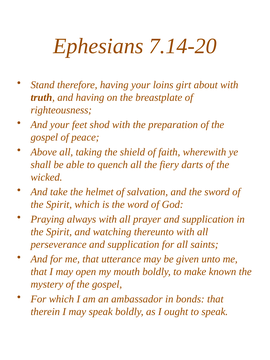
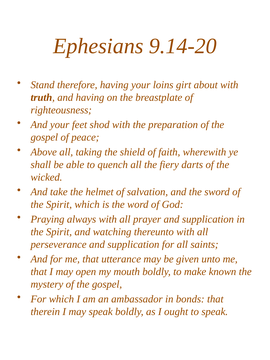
7.14-20: 7.14-20 -> 9.14-20 (183, 46)
